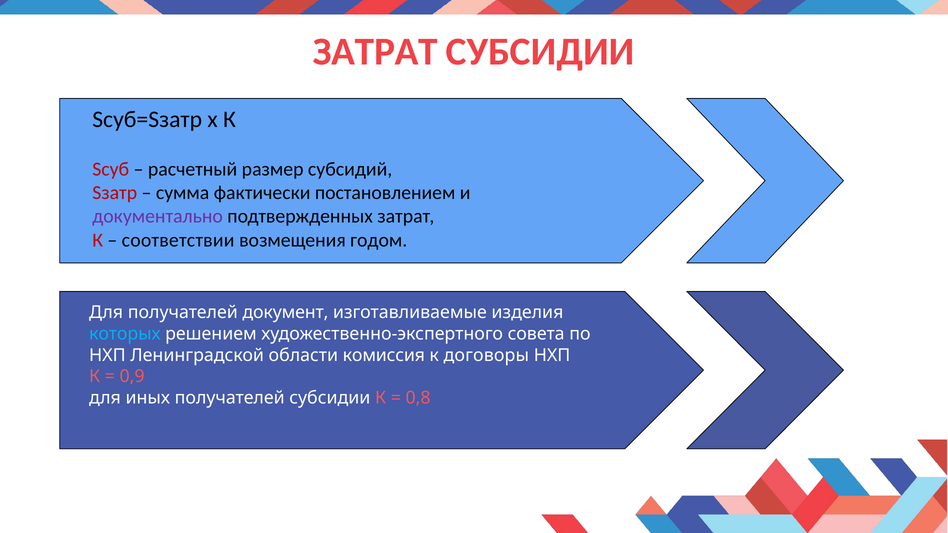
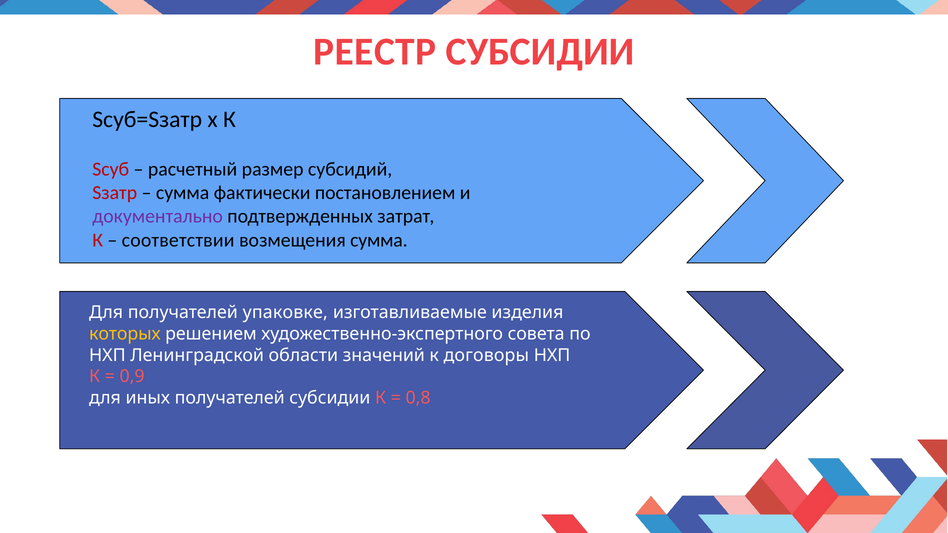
ЗАТРАТ: ЗАТРАТ -> РЕЕСТР (375, 52)
возмещения годом: годом -> сумма (379, 240)
документ: документ -> упаковке (285, 313)
которых colour: light blue -> yellow (125, 334)
комиссия: комиссия -> значений (384, 355)
